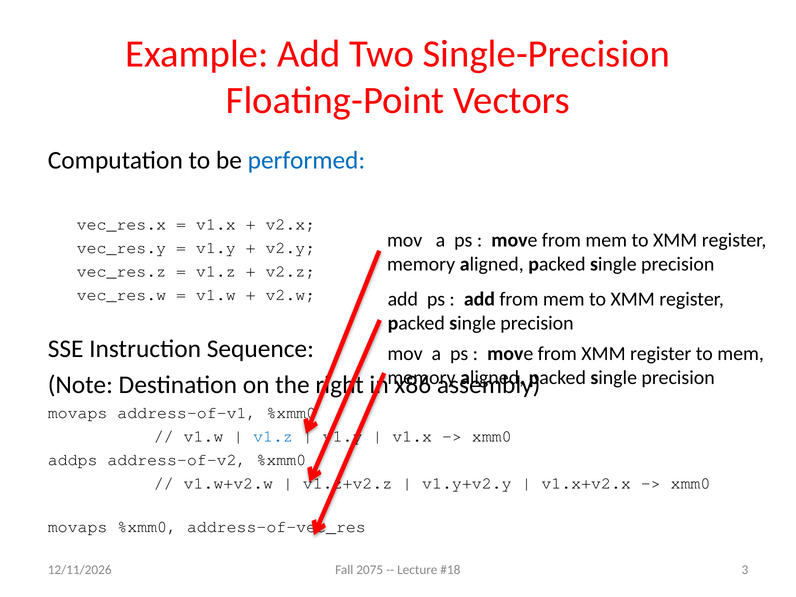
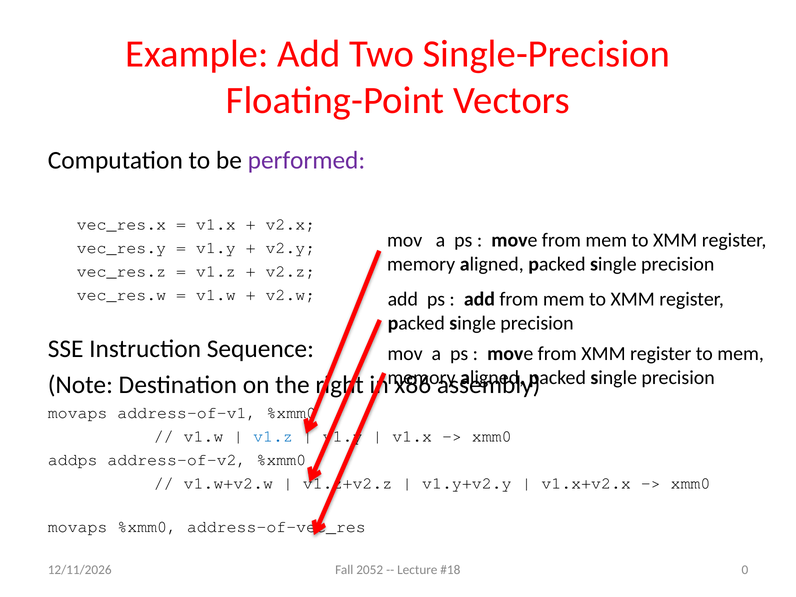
performed colour: blue -> purple (306, 160)
2075: 2075 -> 2052 (370, 570)
3: 3 -> 0 (745, 570)
